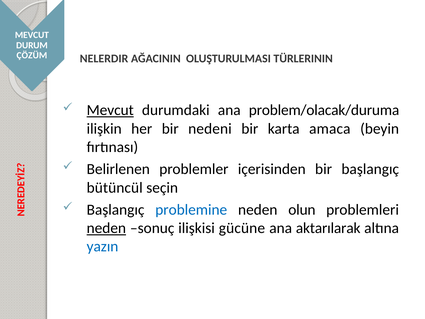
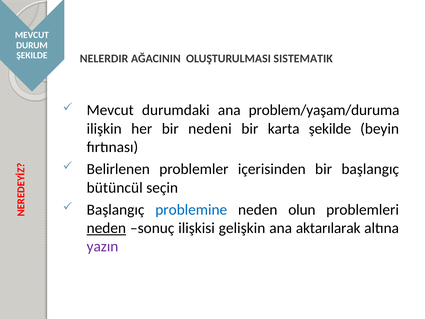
ÇÖZÜM: ÇÖZÜM -> ŞEKILDE (32, 55)
TÜRLERININ: TÜRLERININ -> SISTEMATIK (303, 59)
Mevcut underline: present -> none (110, 110)
problem/olacak/duruma: problem/olacak/duruma -> problem/yaşam/duruma (324, 110)
karta amaca: amaca -> şekilde (330, 129)
gücüne: gücüne -> gelişkin (242, 228)
yazın colour: blue -> purple (102, 246)
